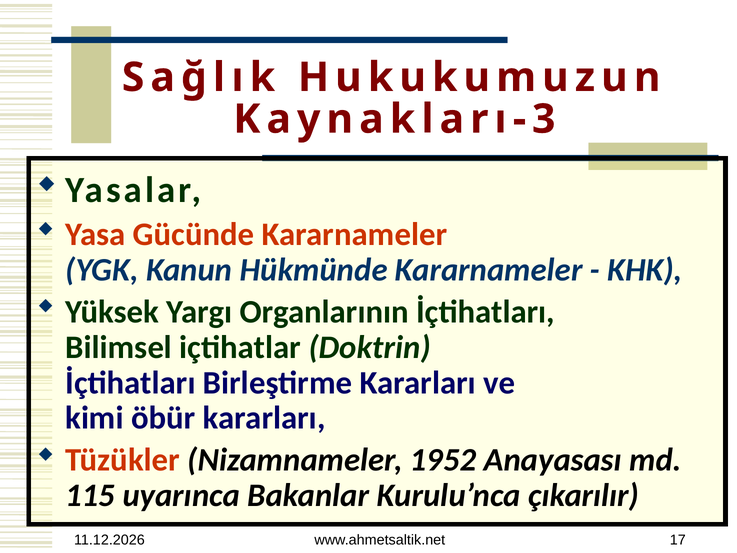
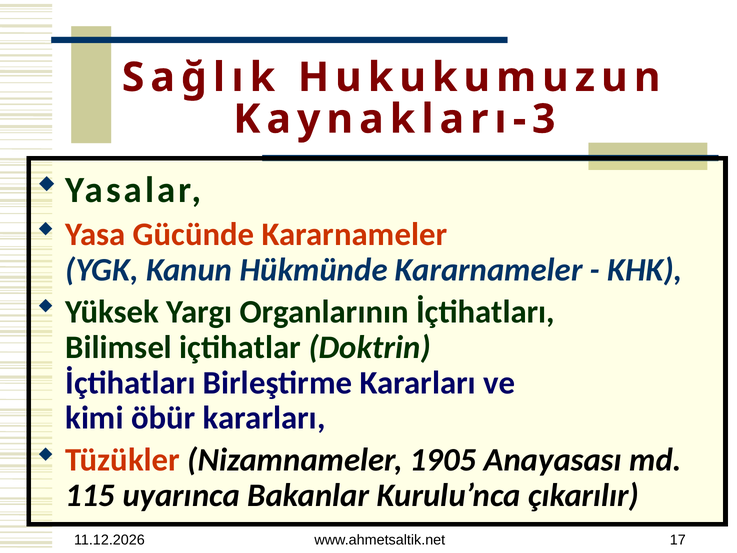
1952: 1952 -> 1905 (443, 460)
